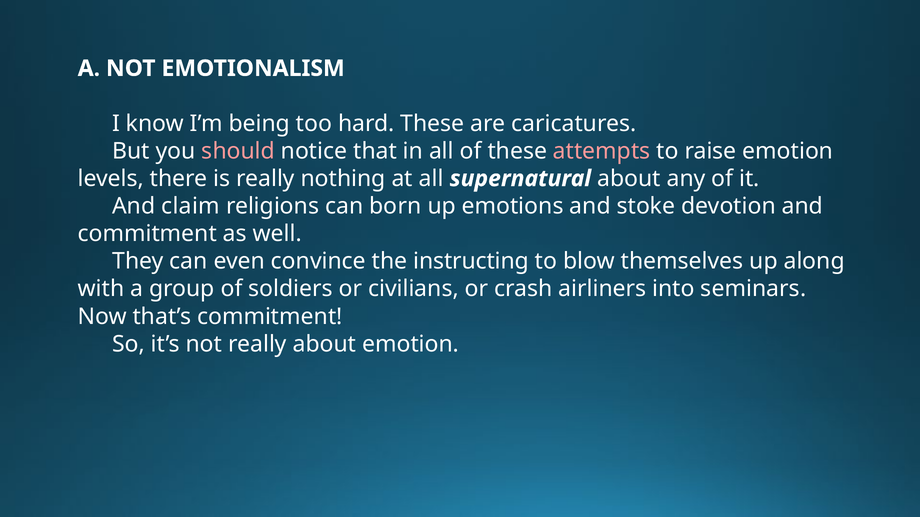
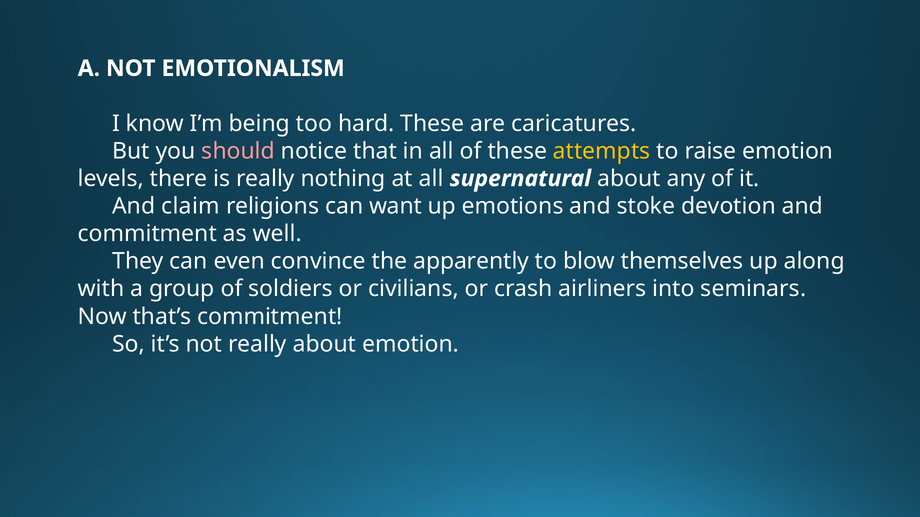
attempts colour: pink -> yellow (602, 151)
born: born -> want (395, 206)
instructing: instructing -> apparently (471, 262)
